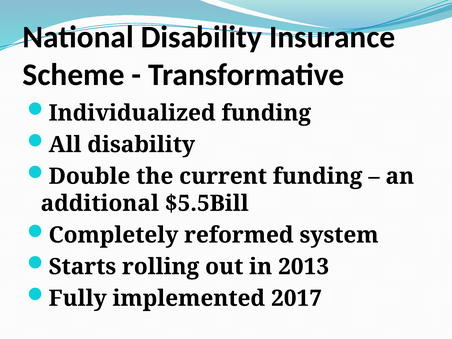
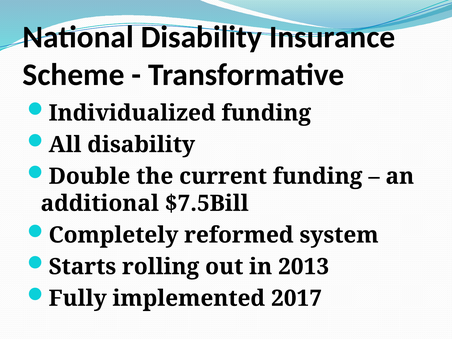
$5.5Bill: $5.5Bill -> $7.5Bill (207, 203)
